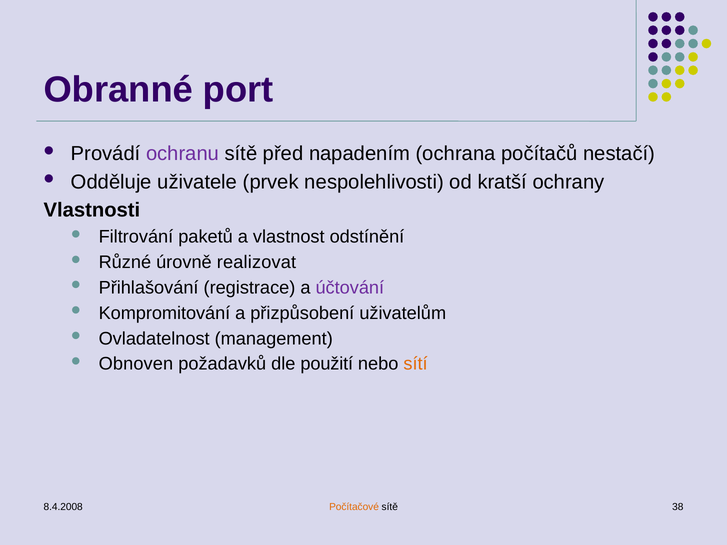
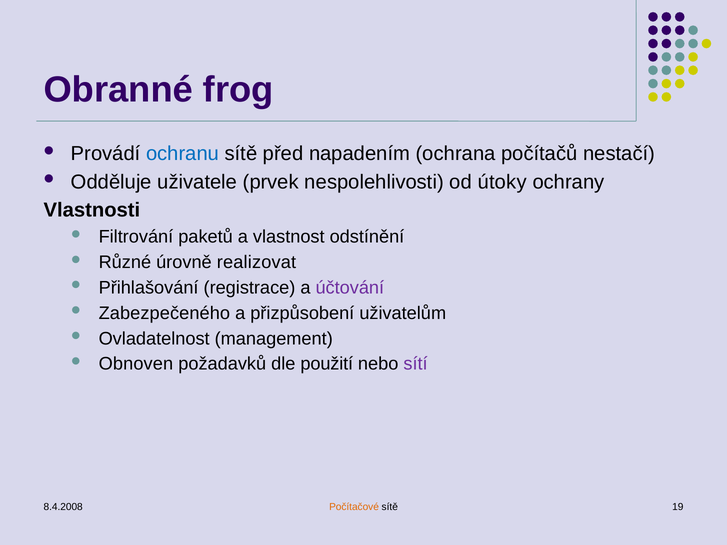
port: port -> frog (238, 90)
ochranu colour: purple -> blue (183, 154)
kratší: kratší -> útoky (502, 182)
Kompromitování: Kompromitování -> Zabezpečeného (164, 313)
sítí colour: orange -> purple (416, 364)
38: 38 -> 19 (678, 507)
